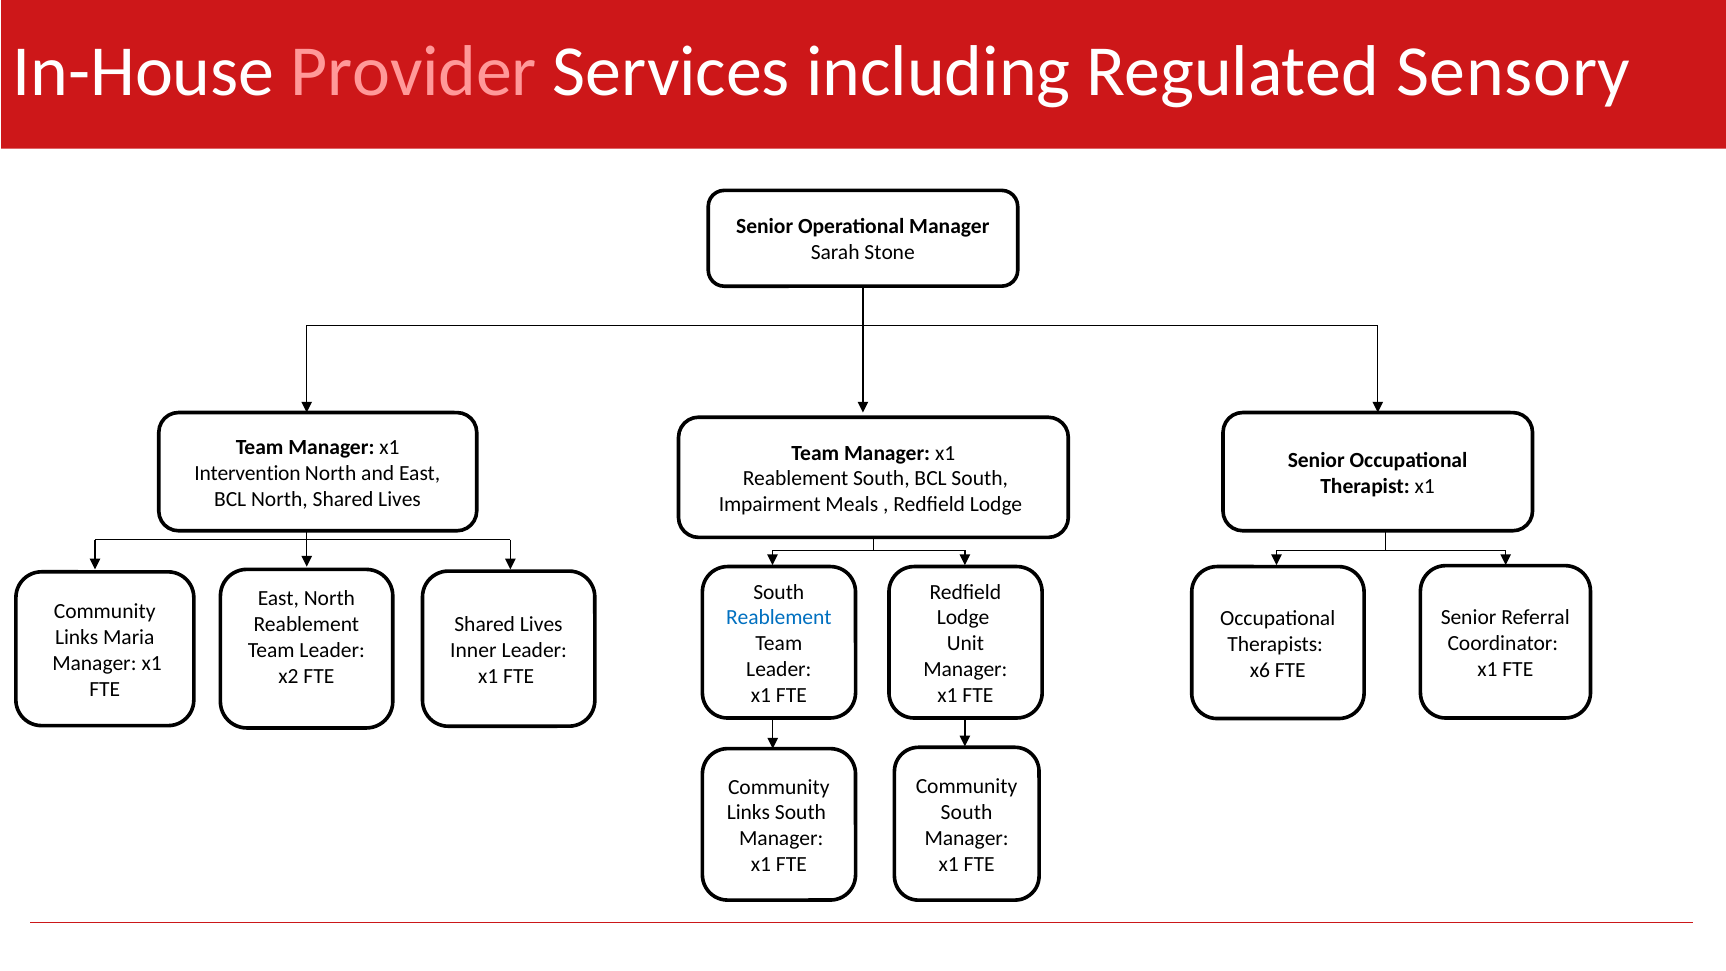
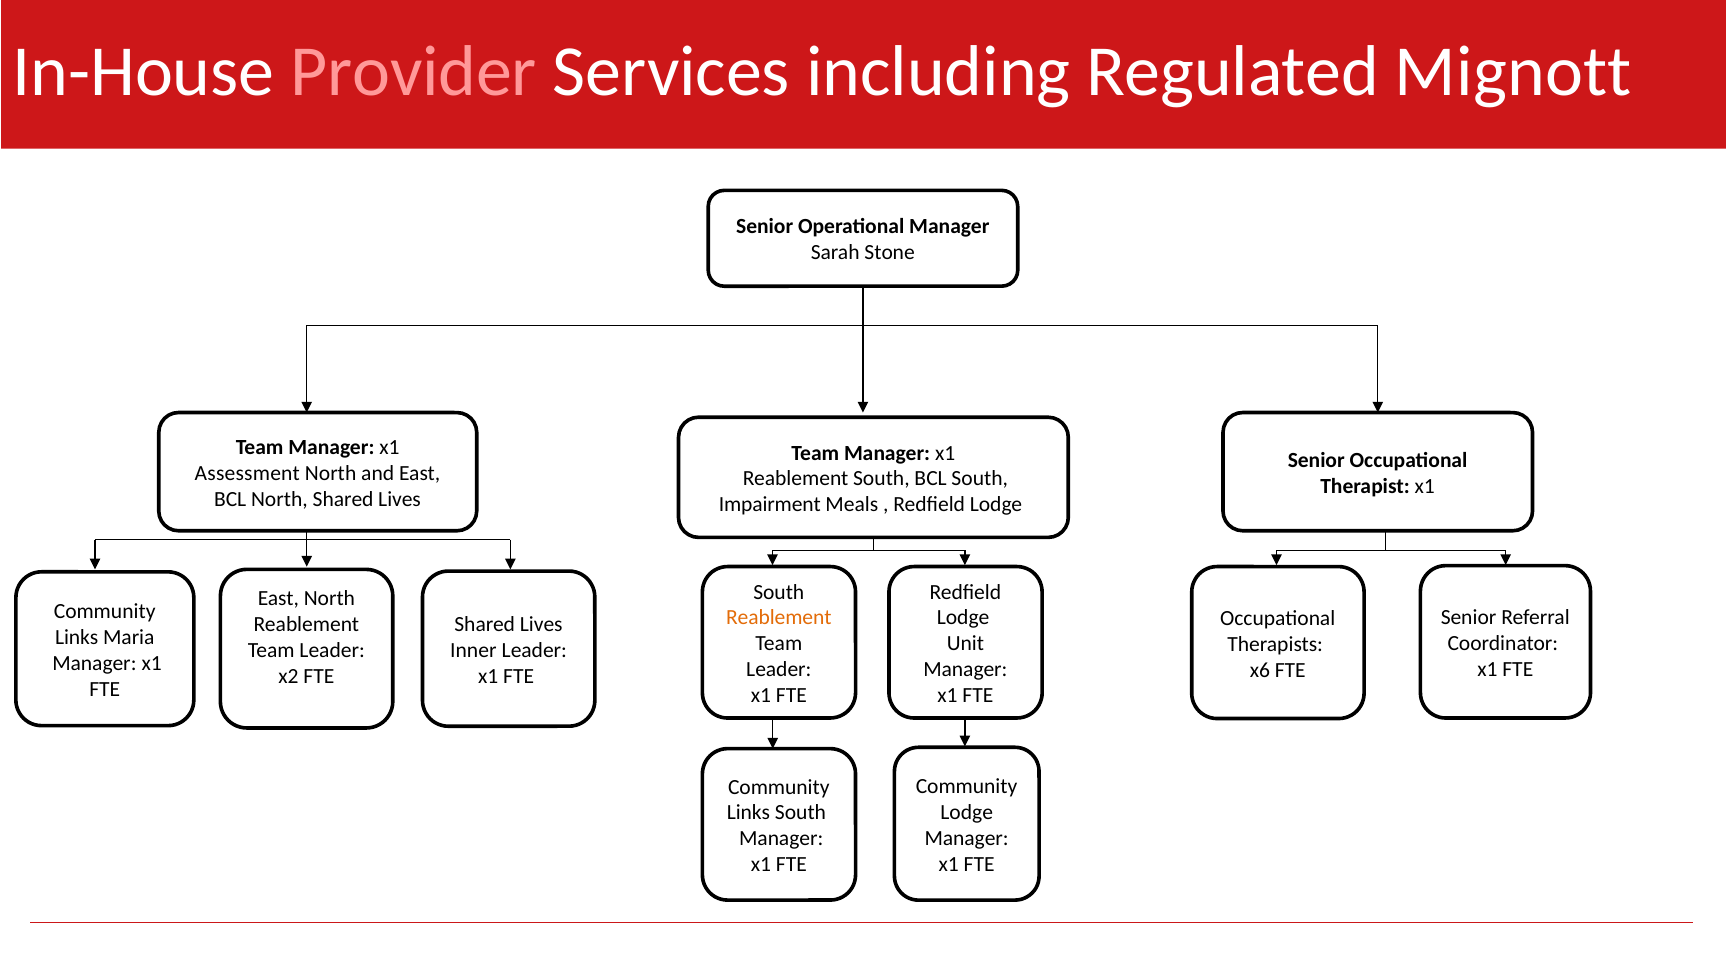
Sensory: Sensory -> Mignott (1513, 72)
Intervention: Intervention -> Assessment (247, 473)
Reablement colour: blue -> orange (779, 618)
South: South -> Lodge (967, 812)
